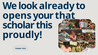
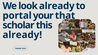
opens: opens -> portal (17, 16)
proudly: proudly -> already (22, 35)
